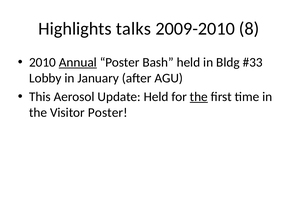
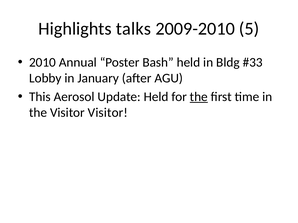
8: 8 -> 5 (249, 29)
Annual underline: present -> none (78, 63)
Visitor Poster: Poster -> Visitor (108, 113)
